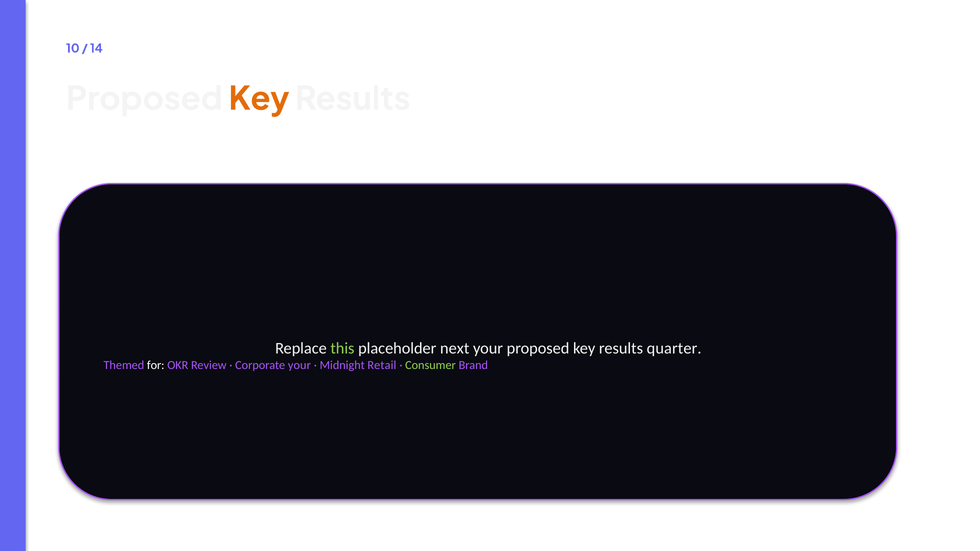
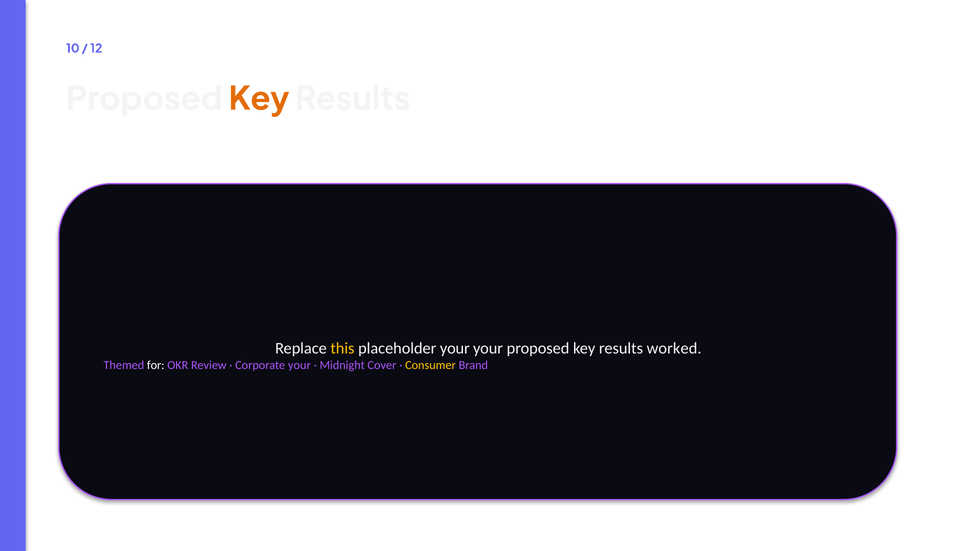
14: 14 -> 12 (96, 49)
this colour: light green -> yellow (342, 348)
placeholder next: next -> your (455, 348)
quarter: quarter -> worked (674, 348)
Retail: Retail -> Cover (382, 365)
Consumer colour: light green -> yellow (430, 365)
